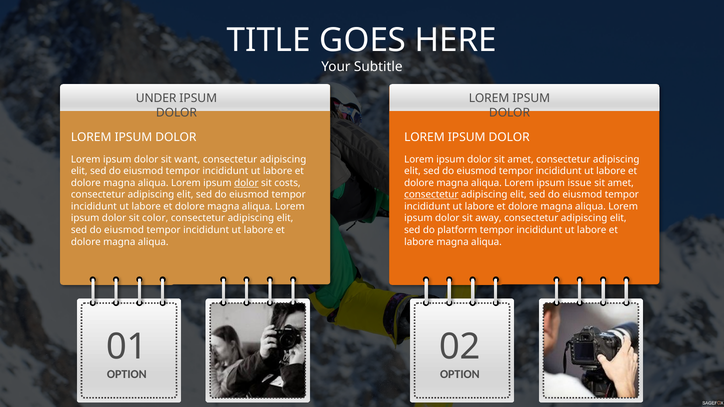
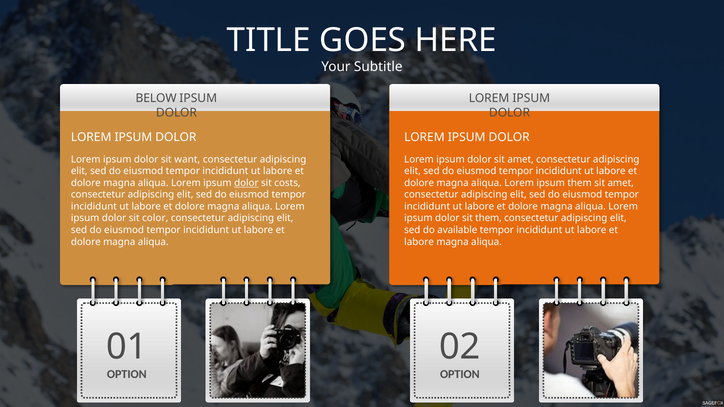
UNDER: UNDER -> BELOW (156, 98)
ipsum issue: issue -> them (580, 183)
consectetur underline: present -> none (431, 195)
sit away: away -> them (488, 218)
platform: platform -> available (457, 230)
